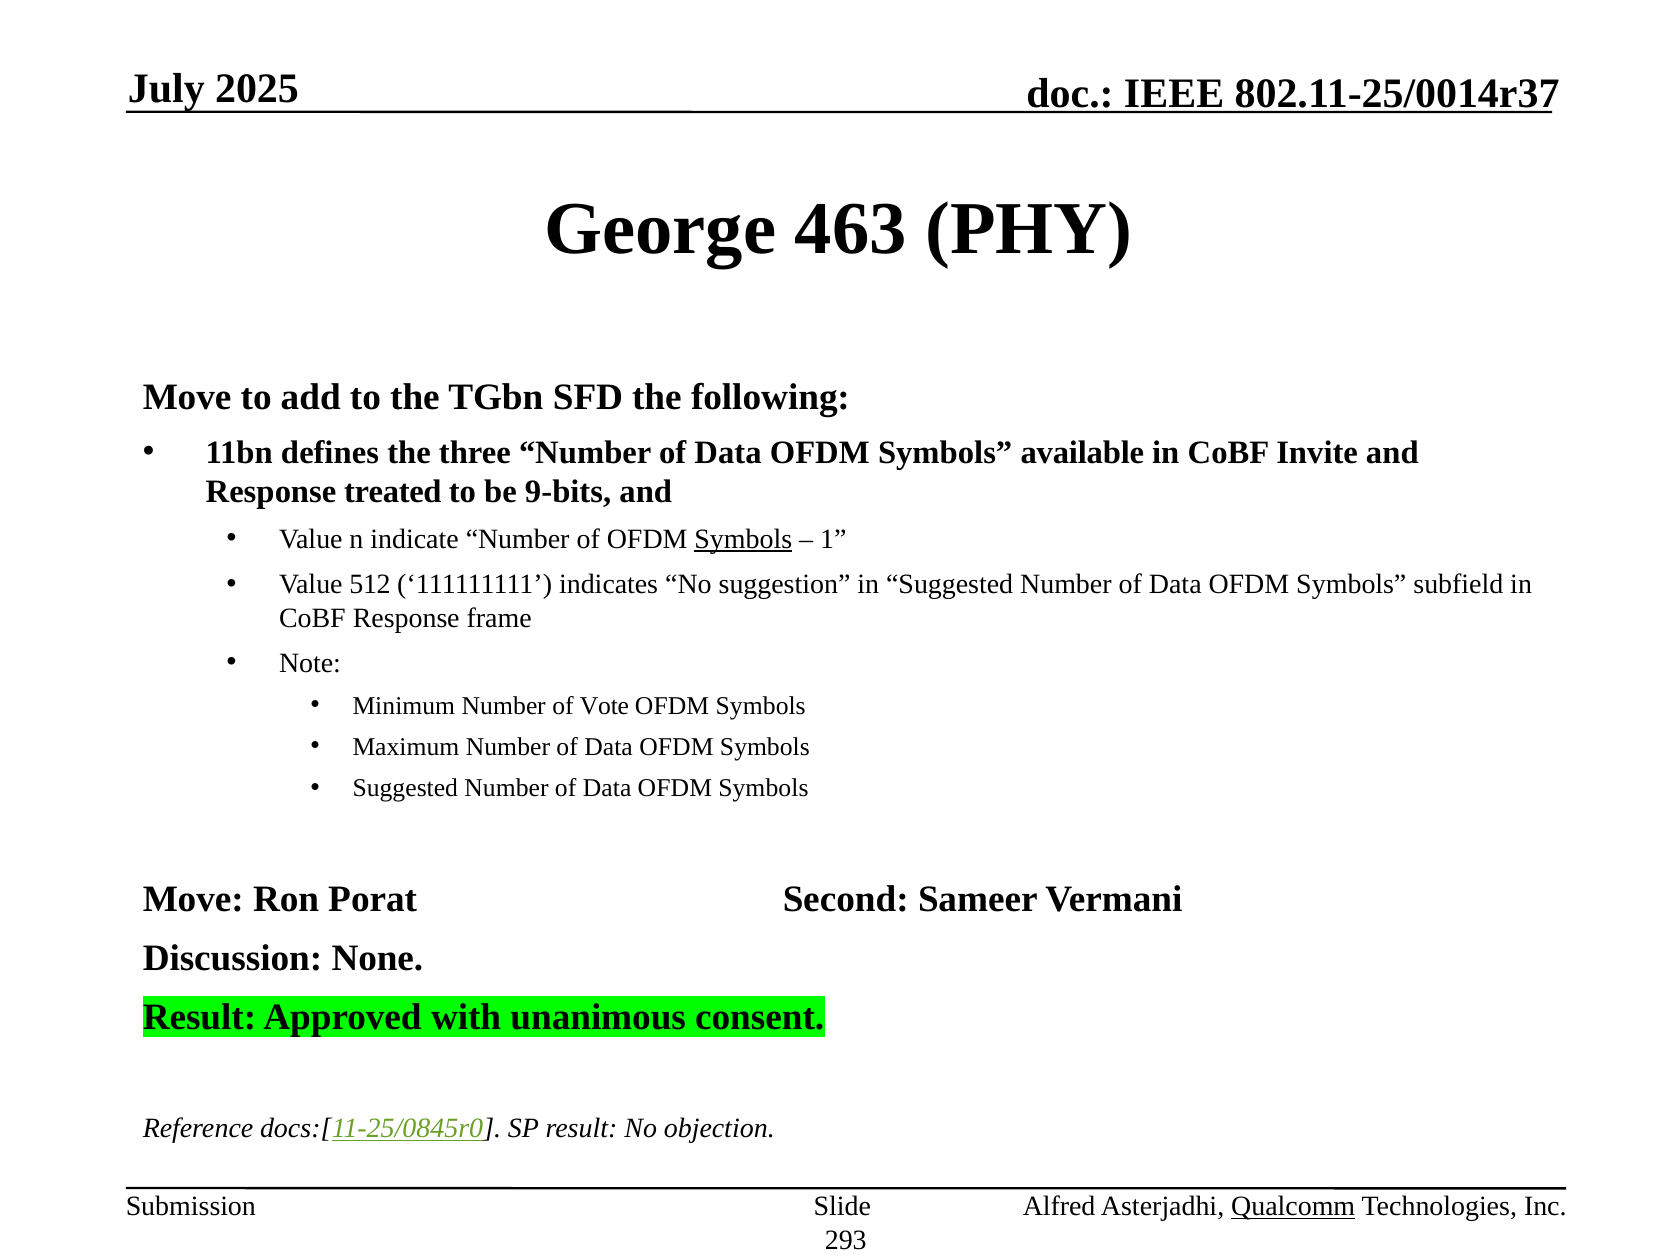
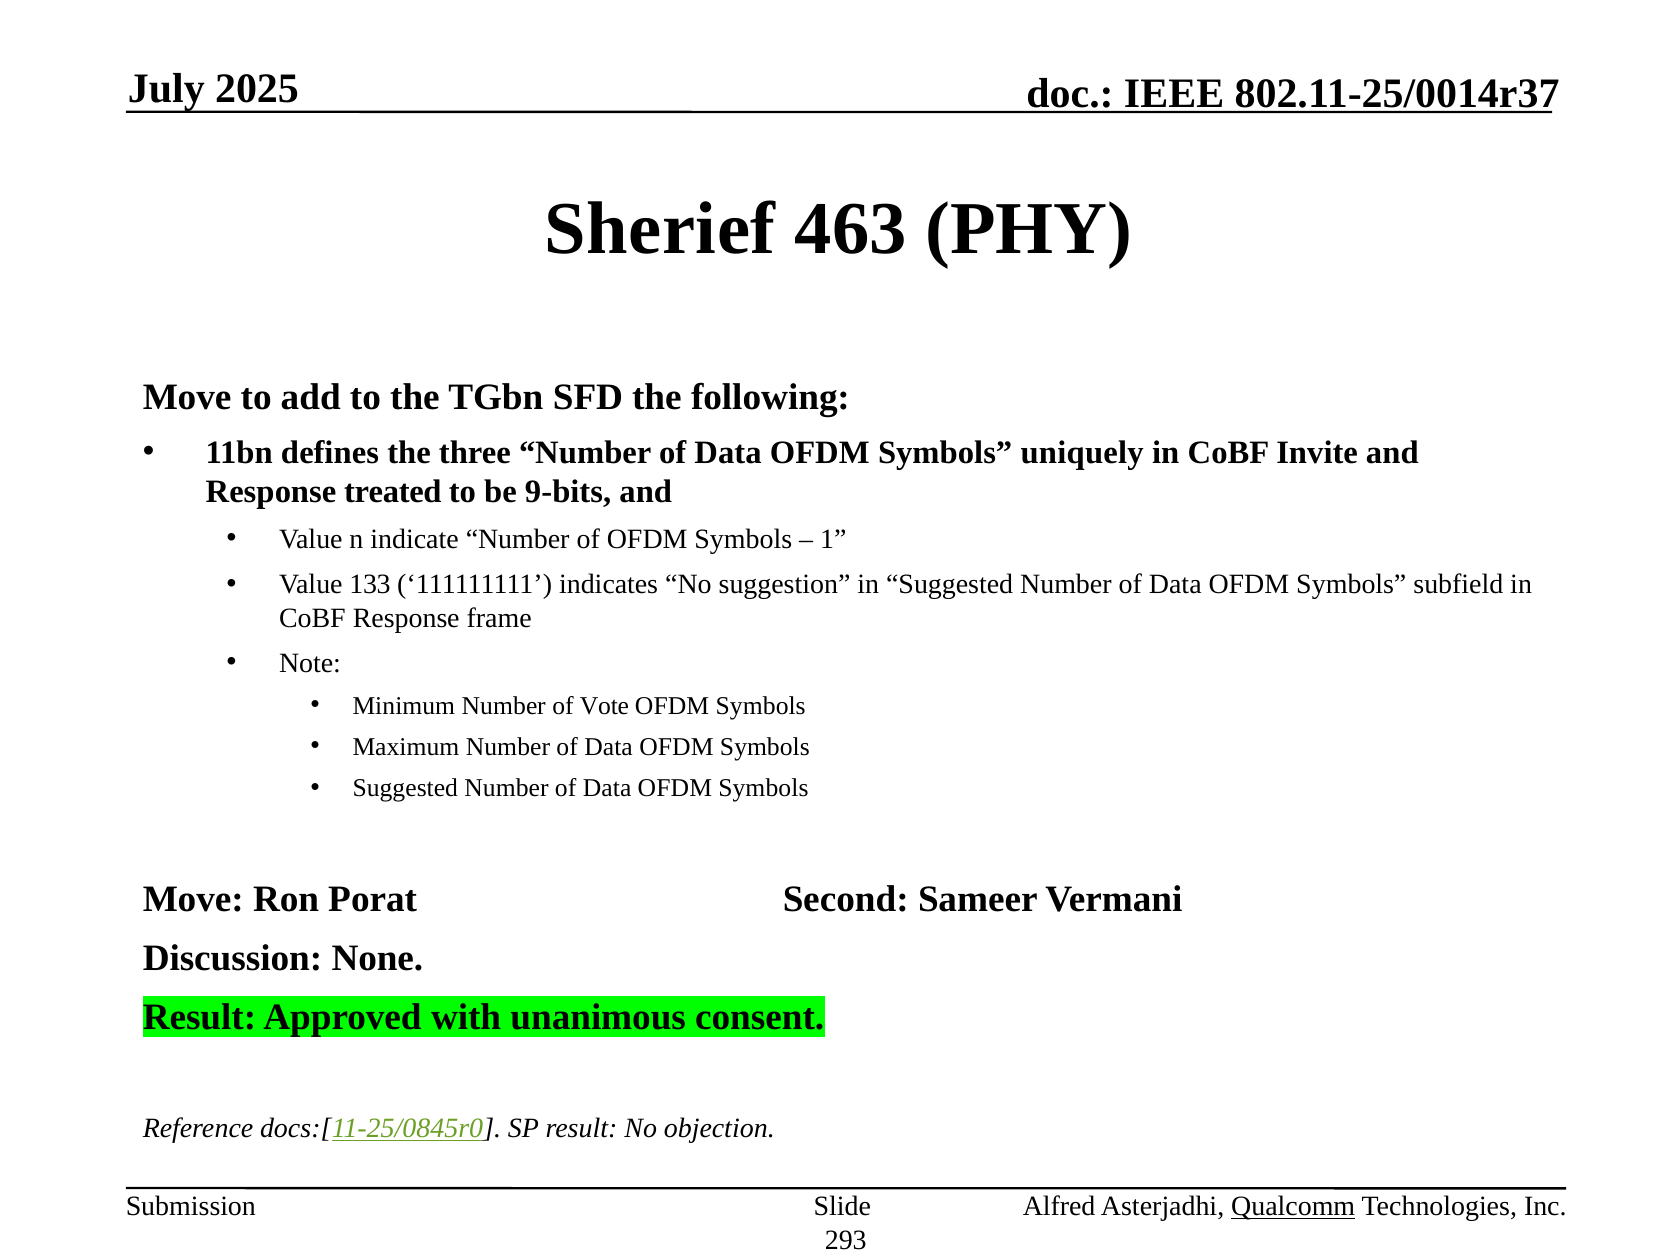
George: George -> Sherief (660, 229)
available: available -> uniquely (1082, 453)
Symbols underline: present -> none (743, 539)
512: 512 -> 133 (370, 585)
